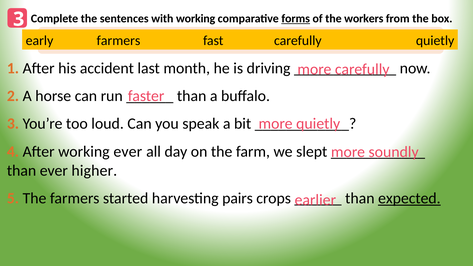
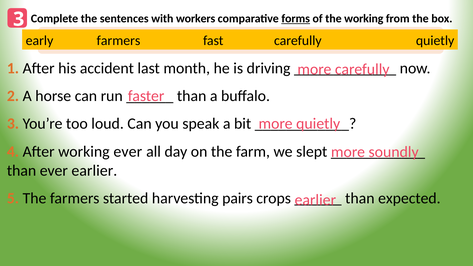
with working: working -> workers (196, 19)
the workers: workers -> working (364, 19)
ever higher: higher -> earlier (94, 171)
expected underline: present -> none (409, 198)
